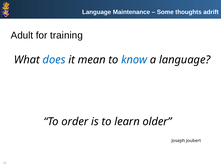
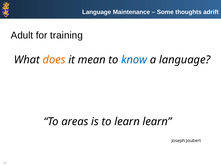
does colour: blue -> orange (54, 60)
order: order -> areas (75, 121)
learn older: older -> learn (157, 121)
